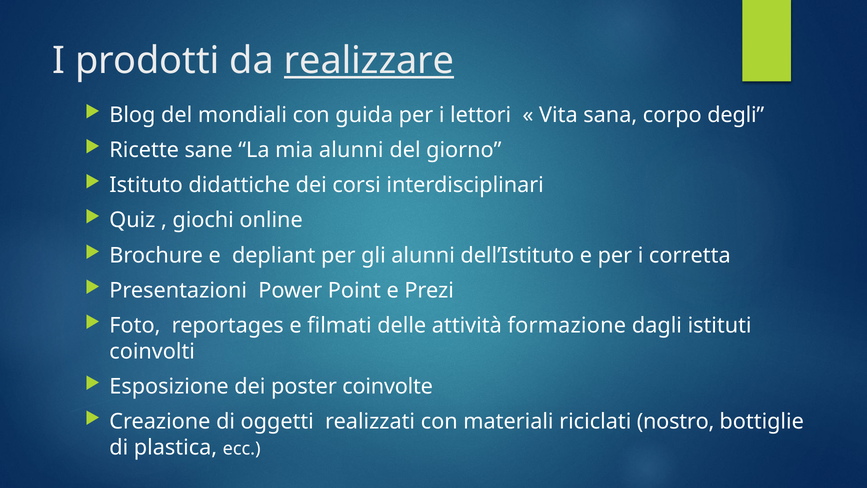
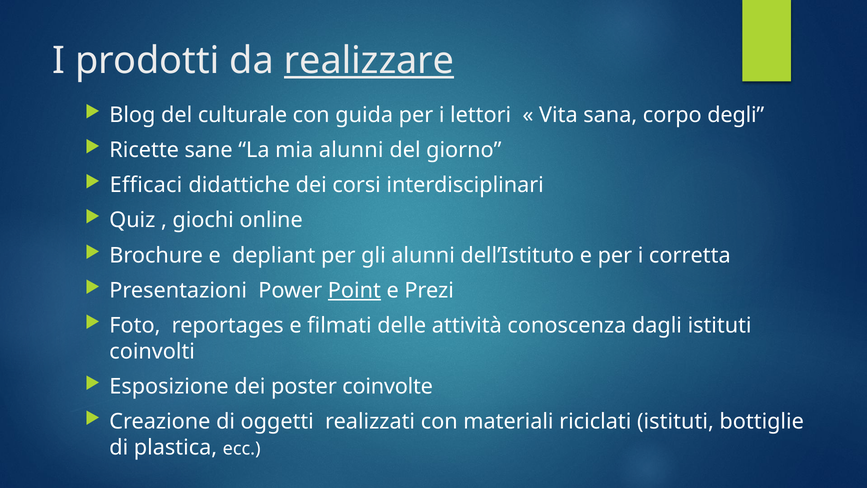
mondiali: mondiali -> culturale (243, 115)
Istituto: Istituto -> Efficaci (146, 185)
Point underline: none -> present (354, 290)
formazione: formazione -> conoscenza (567, 325)
riciclati nostro: nostro -> istituti (675, 421)
